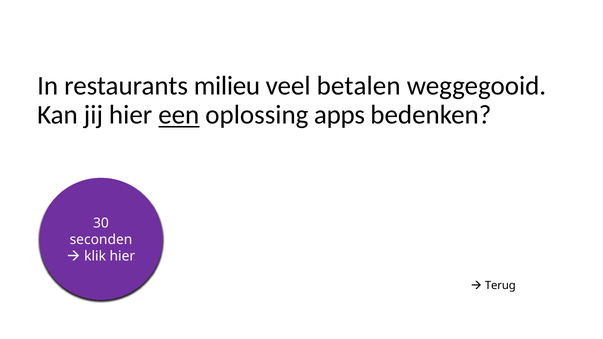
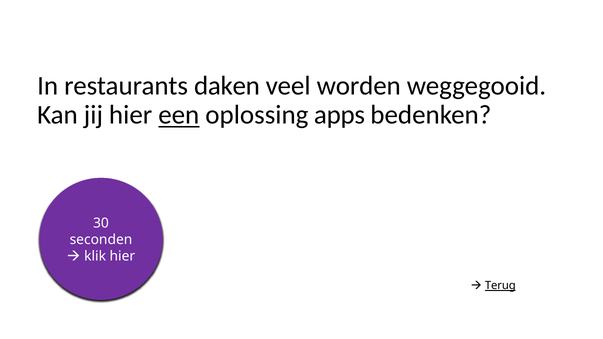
milieu: milieu -> daken (227, 86)
betalen: betalen -> worden (359, 86)
Terug underline: none -> present (500, 286)
